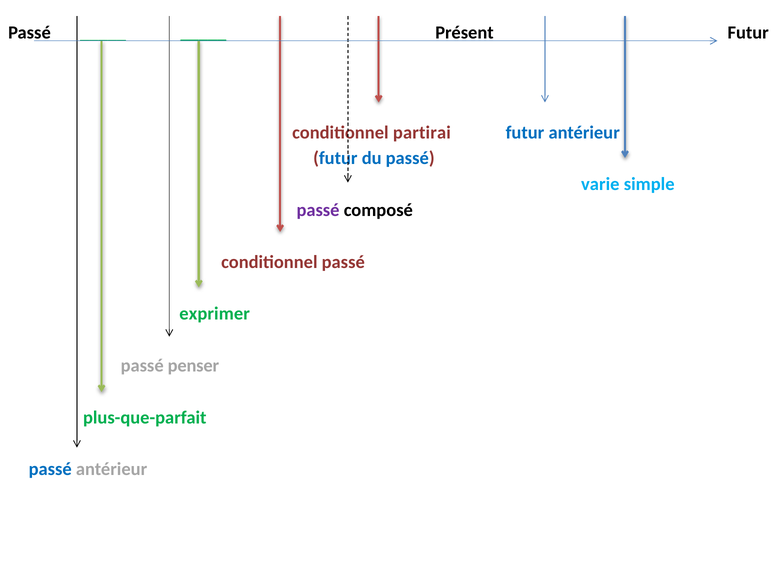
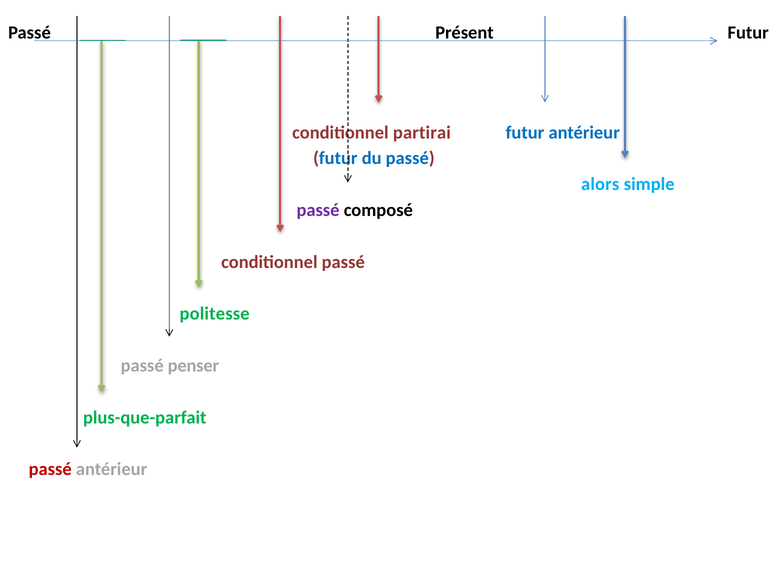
varie: varie -> alors (600, 184)
exprimer: exprimer -> politesse (215, 314)
passé colour: blue -> red (50, 469)
